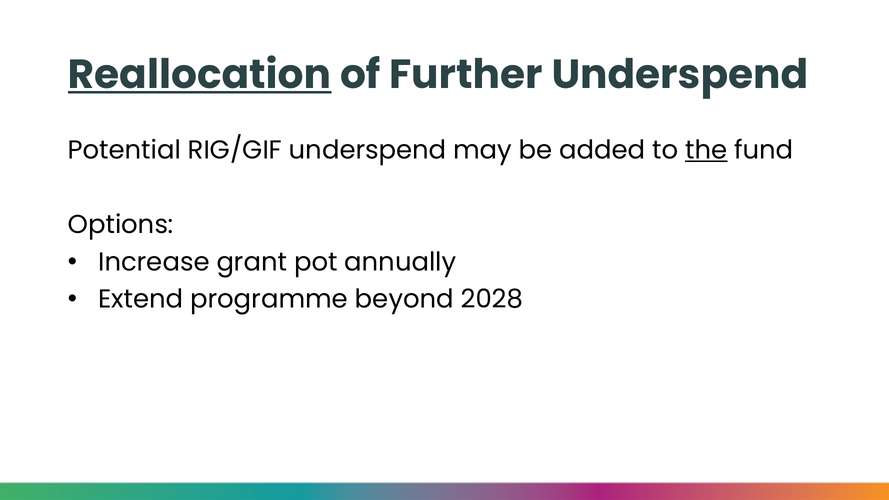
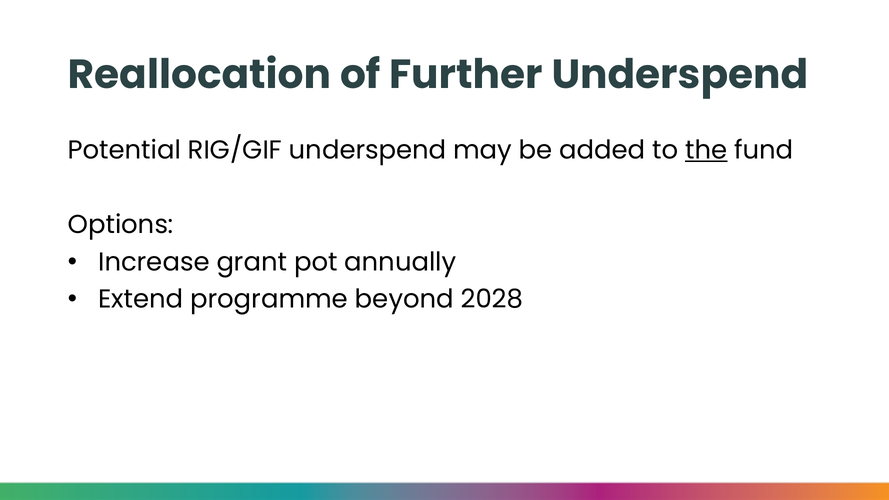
Reallocation underline: present -> none (200, 75)
